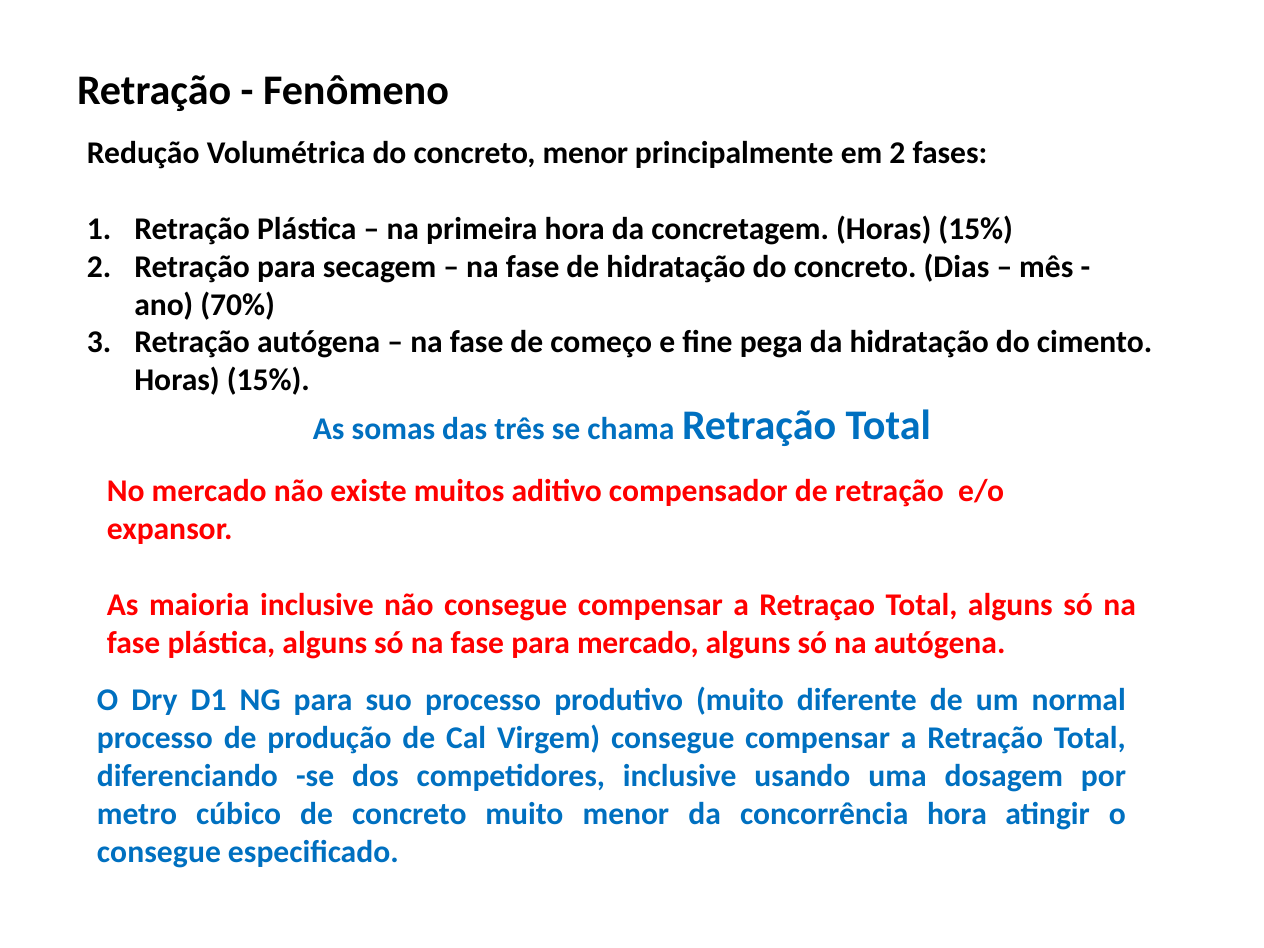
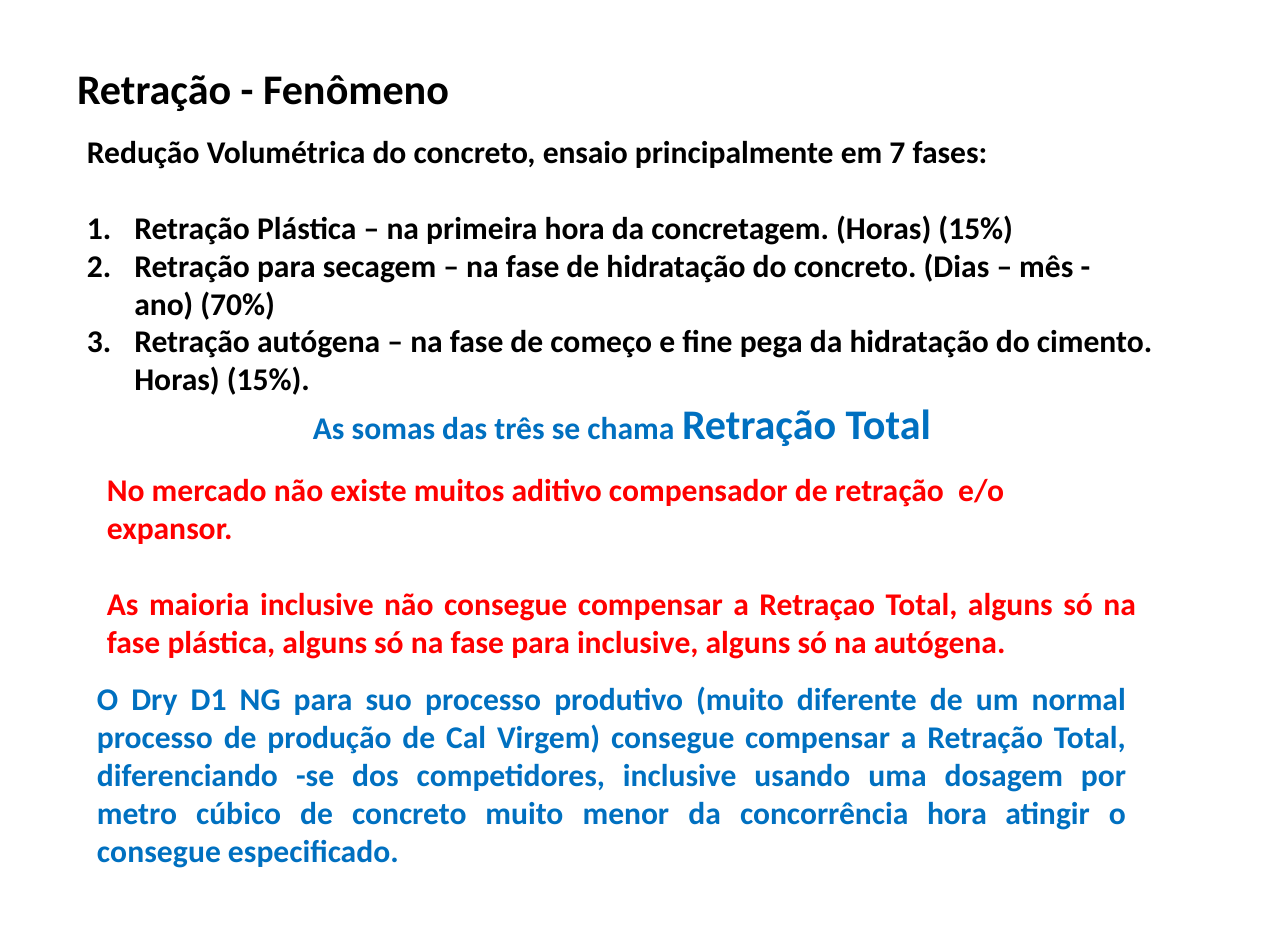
concreto menor: menor -> ensaio (585, 153)
em 2: 2 -> 7 (897, 153)
para mercado: mercado -> inclusive (638, 643)
